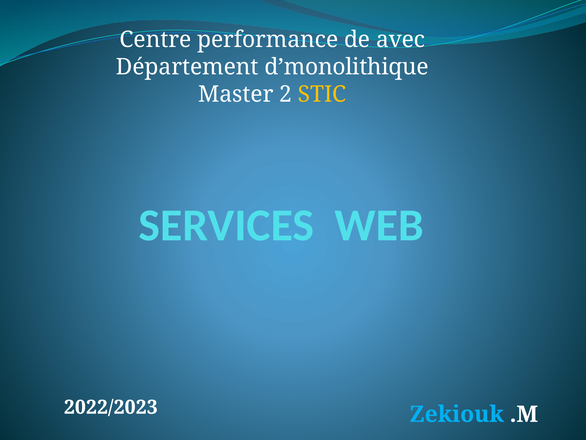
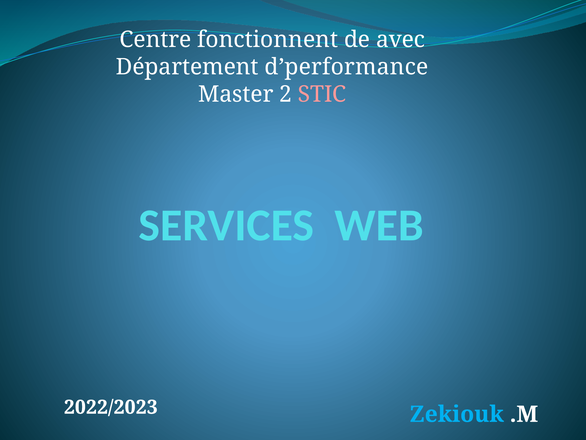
performance: performance -> fonctionnent (268, 39)
d’monolithique: d’monolithique -> d’performance (346, 67)
STIC colour: yellow -> pink (322, 94)
